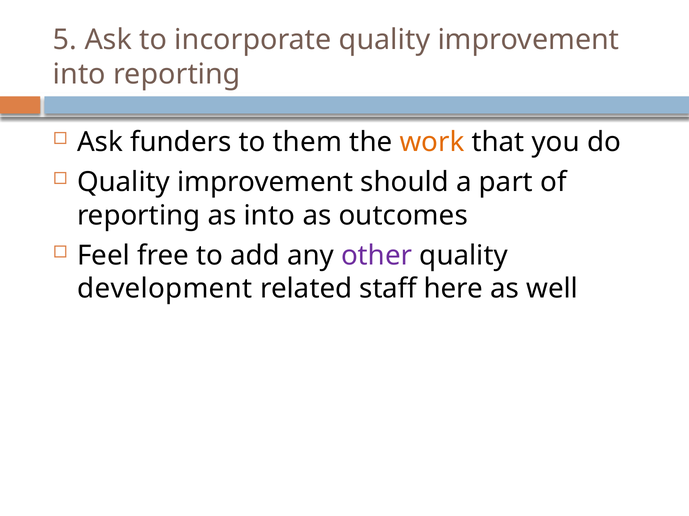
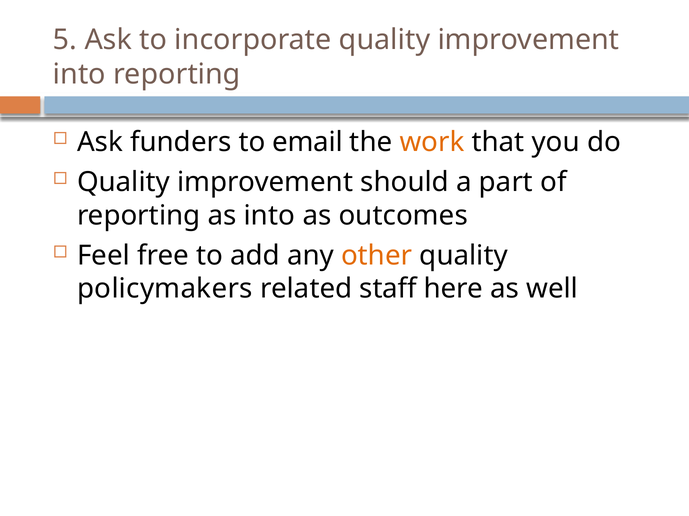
them: them -> email (308, 143)
other colour: purple -> orange (377, 256)
development: development -> policymakers (165, 289)
